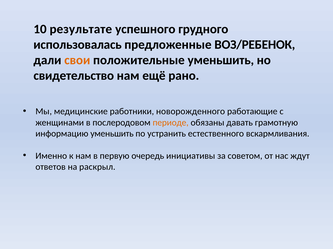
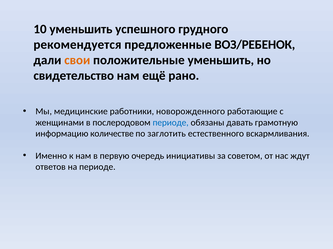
10 результате: результате -> уменьшить (81, 29)
использовалась: использовалась -> рекомендуется (77, 45)
периоде colour: orange -> blue (171, 123)
информацию уменьшить: уменьшить -> количестве (112, 134)
устранить: устранить -> заглотить (167, 134)
на раскрыл: раскрыл -> периоде (97, 167)
